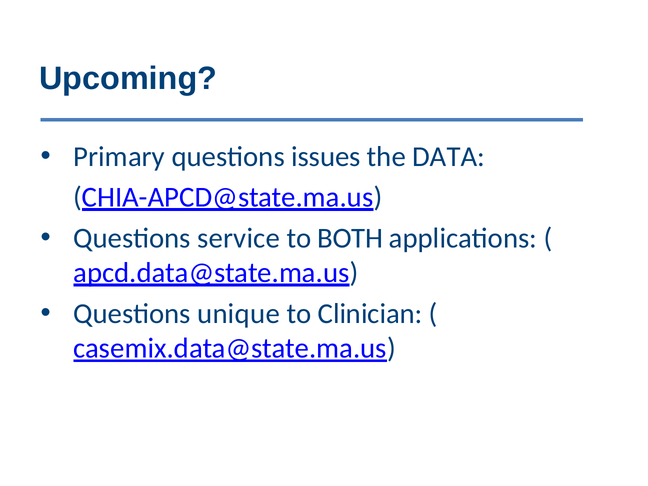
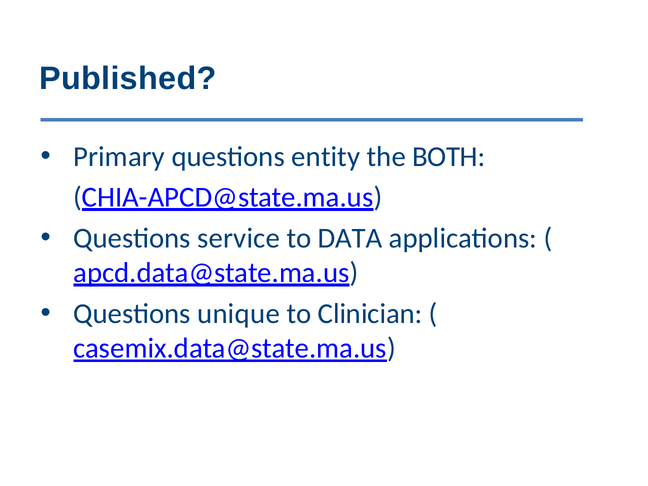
Upcoming: Upcoming -> Published (128, 79)
issues: issues -> entity (326, 157)
DATA: DATA -> BOTH (449, 157)
BOTH: BOTH -> DATA (350, 238)
